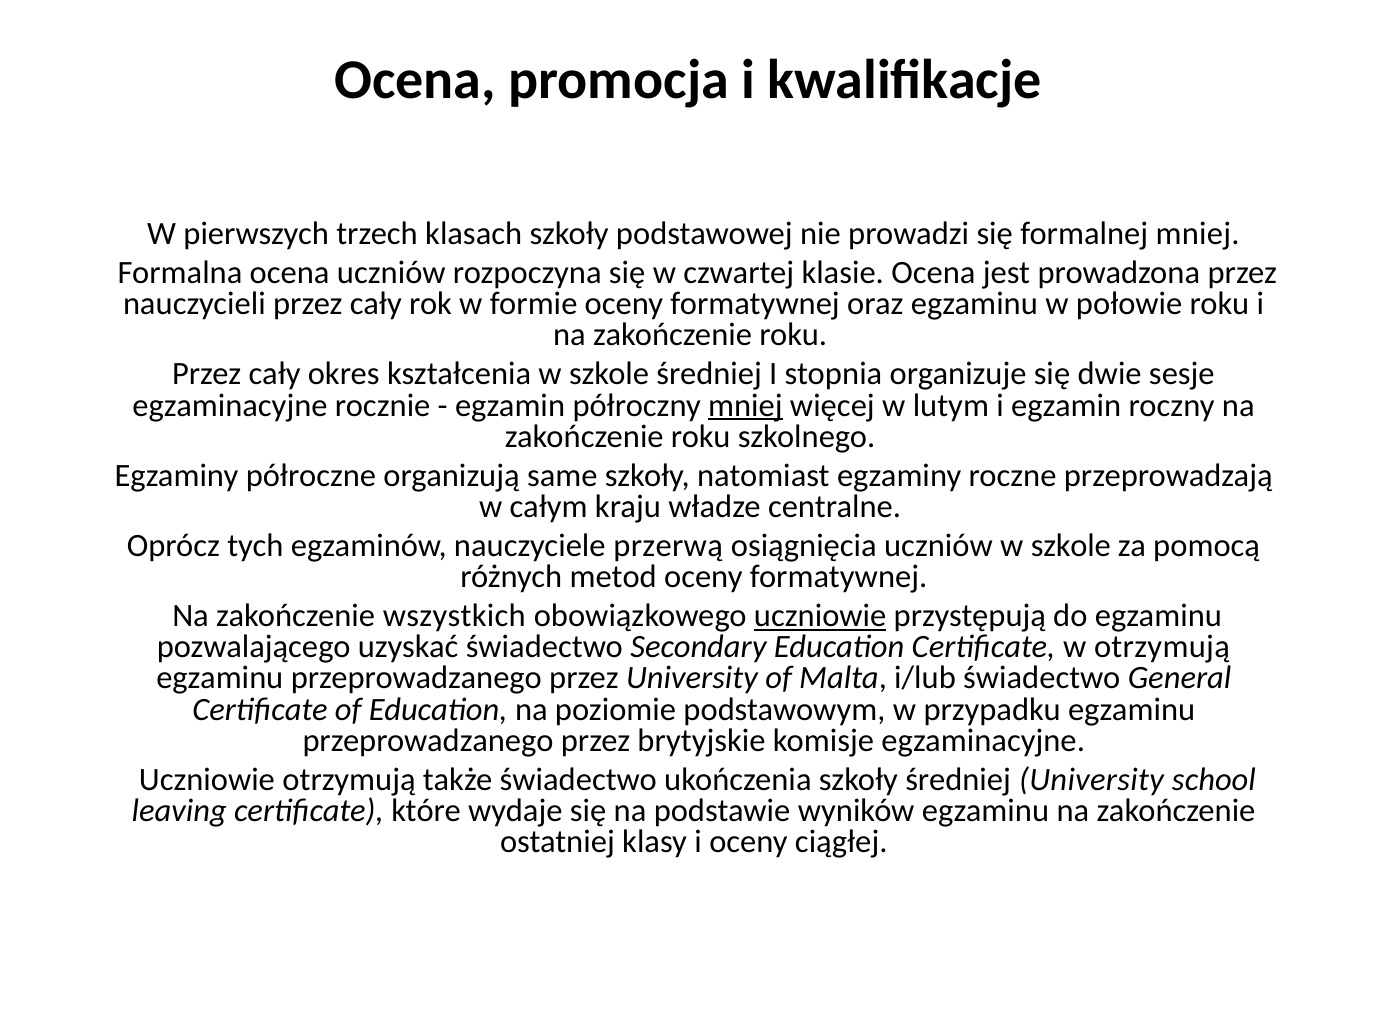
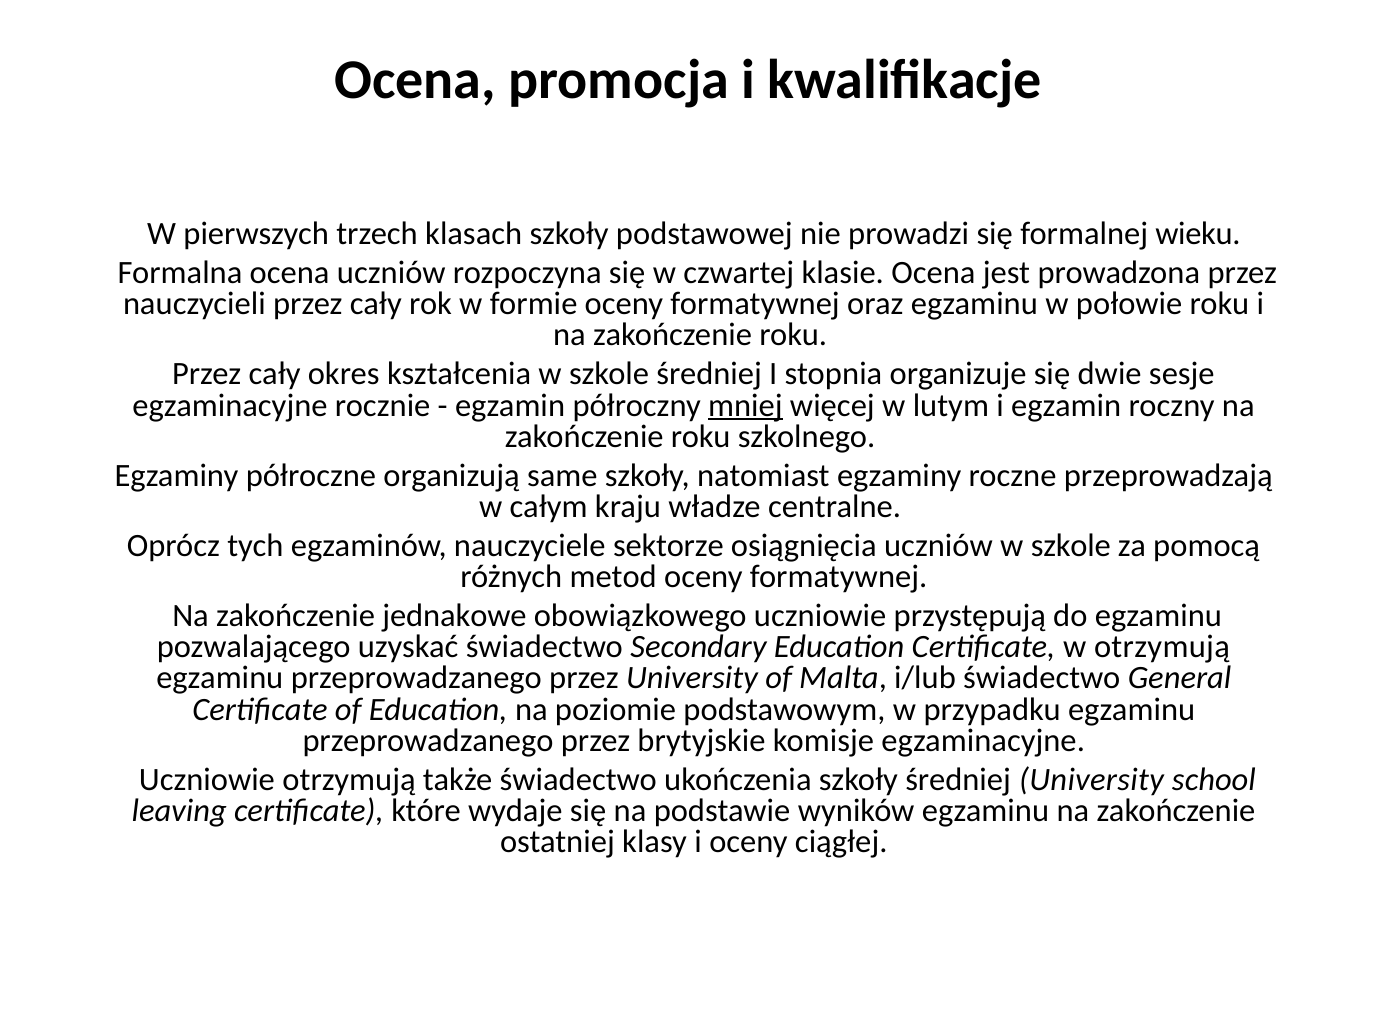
formalnej mniej: mniej -> wieku (1198, 234)
przerwą: przerwą -> sektorze (668, 545)
wszystkich: wszystkich -> jednakowe (455, 615)
uczniowie underline: present -> none (820, 615)
